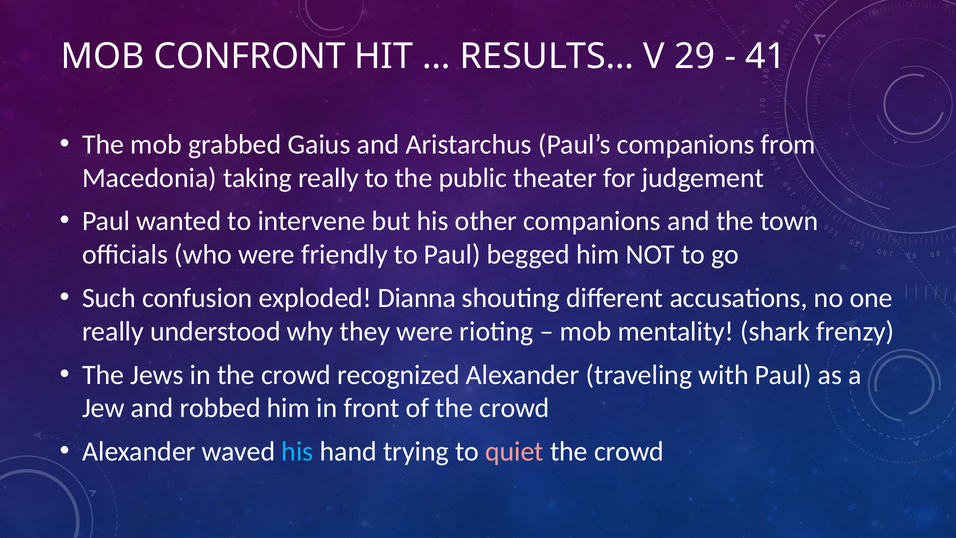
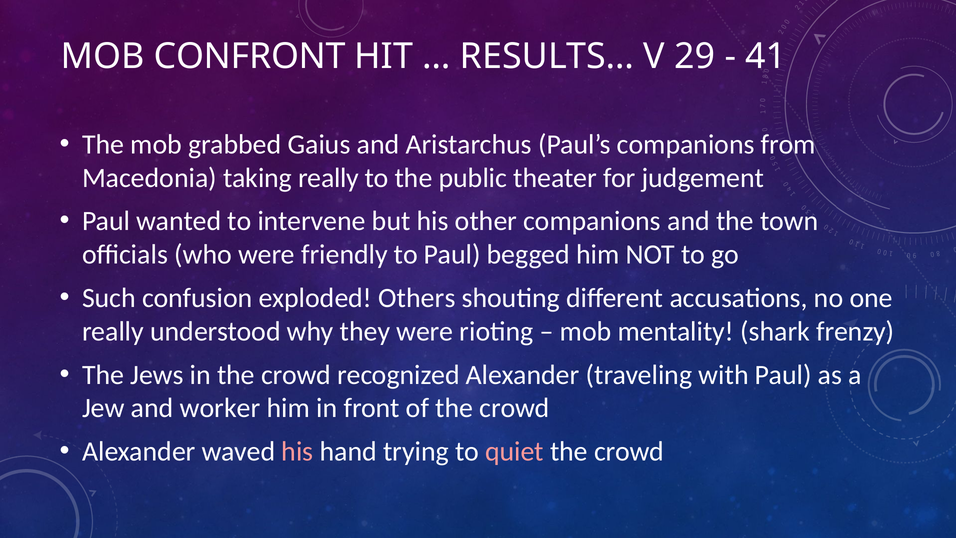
Dianna: Dianna -> Others (417, 298)
robbed: robbed -> worker (220, 408)
his colour: light blue -> pink (297, 451)
